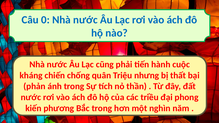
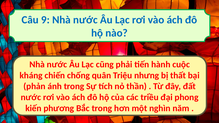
0: 0 -> 9 (45, 20)
